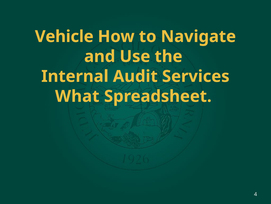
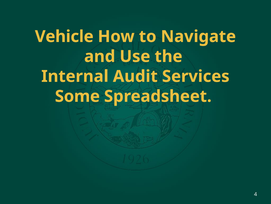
What: What -> Some (77, 96)
